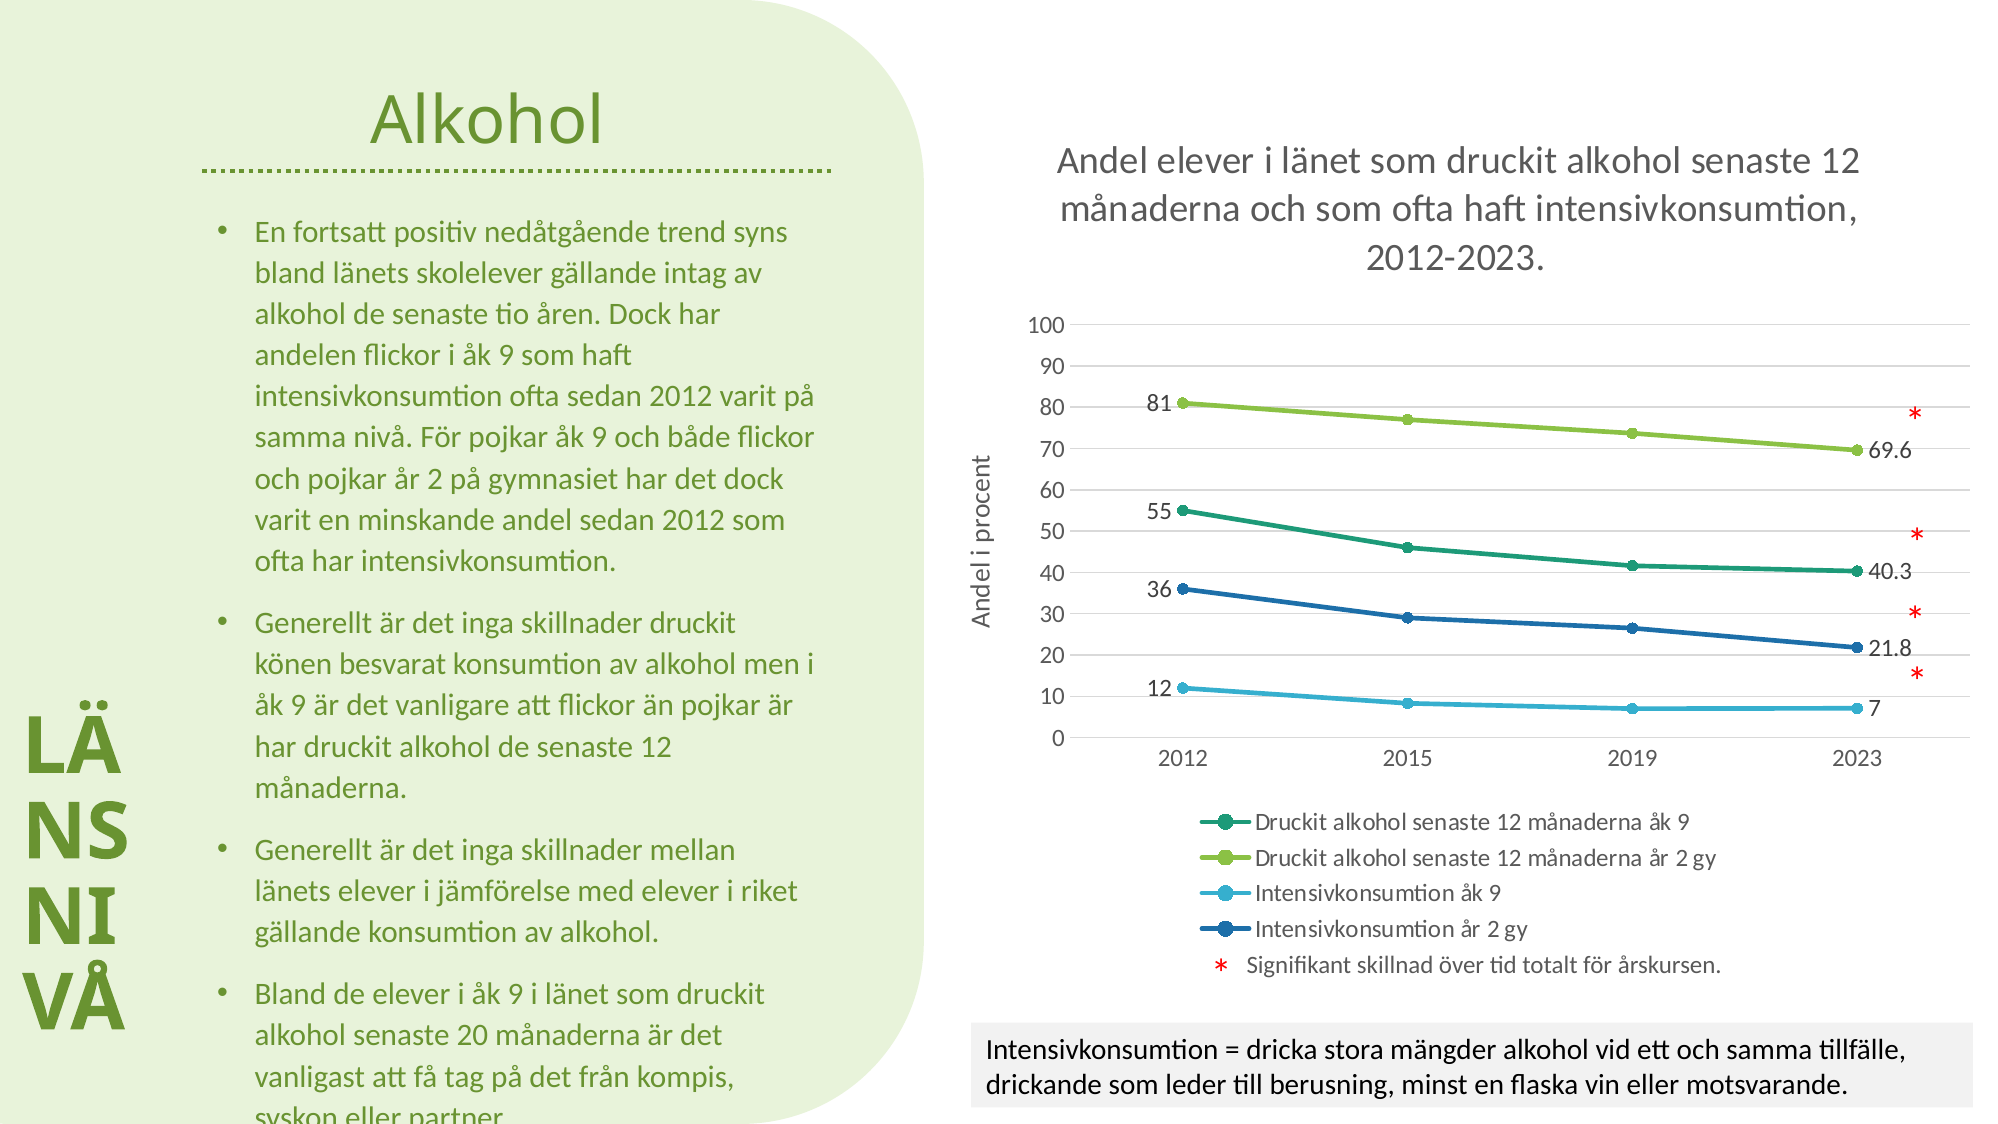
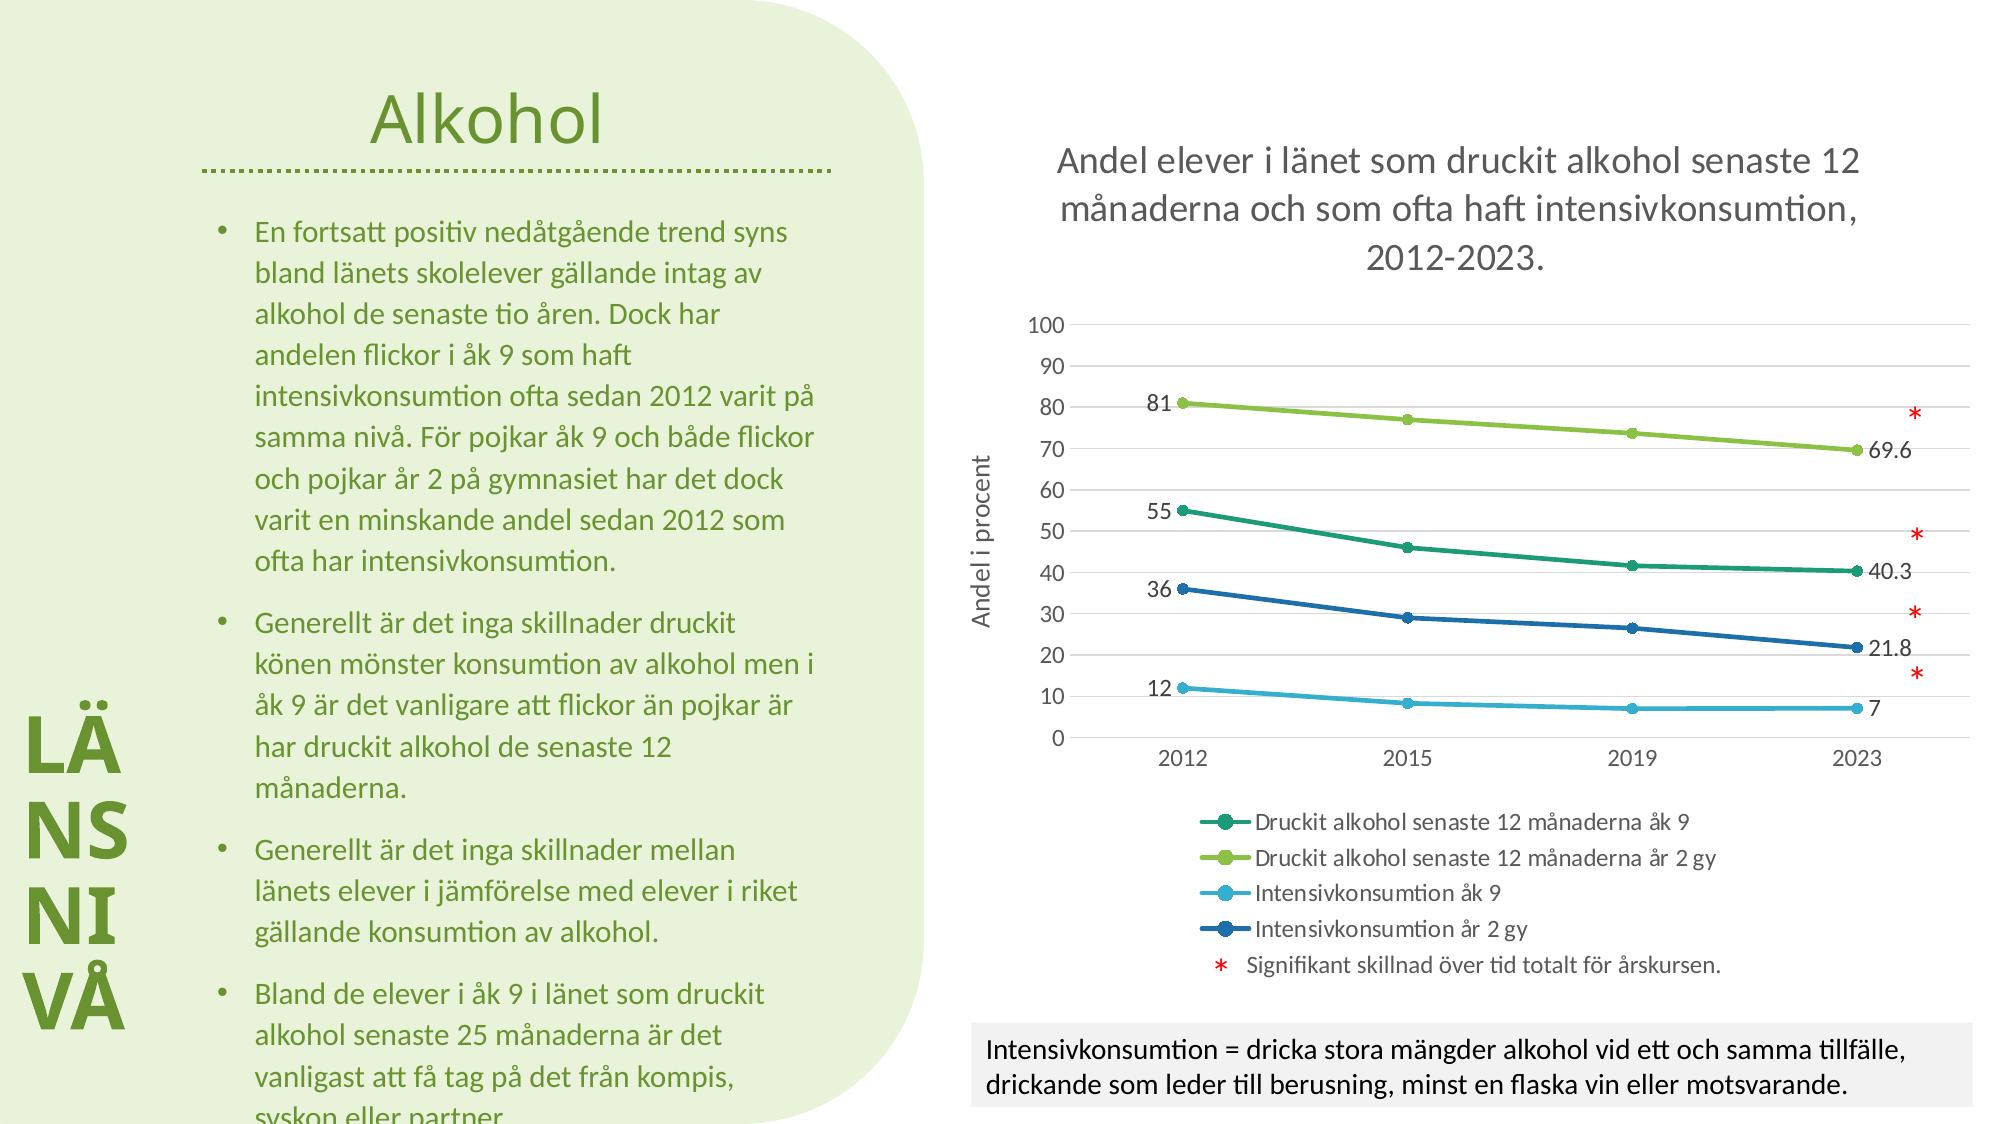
besvarat: besvarat -> mönster (393, 664)
senaste 20: 20 -> 25 (472, 1035)
